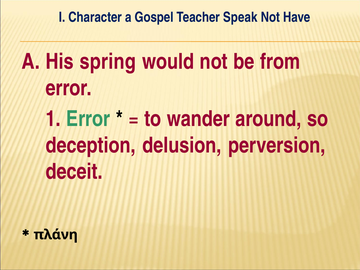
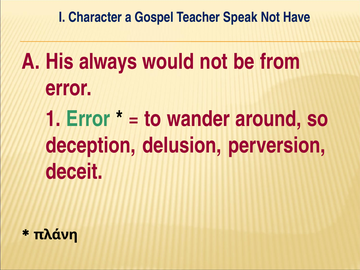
spring: spring -> always (108, 62)
